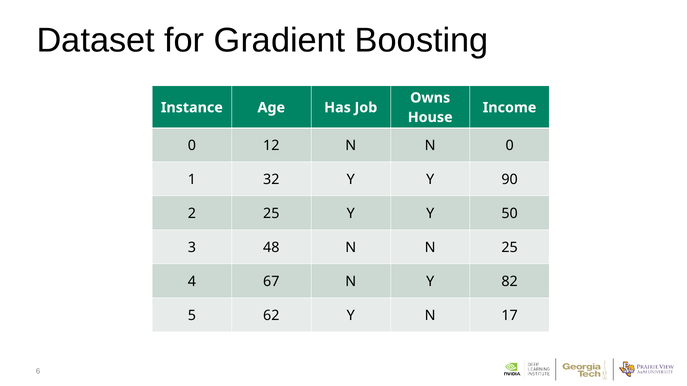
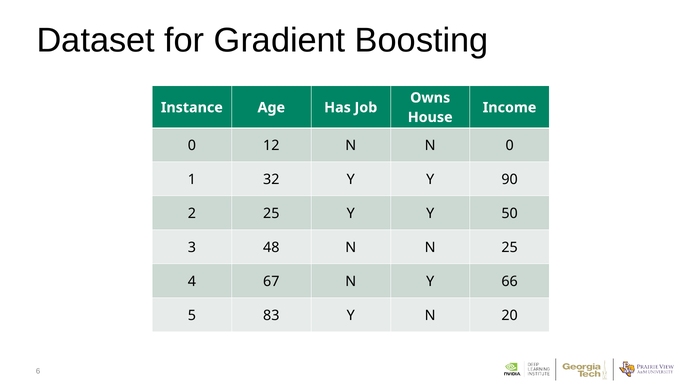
82: 82 -> 66 (510, 282)
62: 62 -> 83 (271, 316)
17: 17 -> 20 (510, 316)
